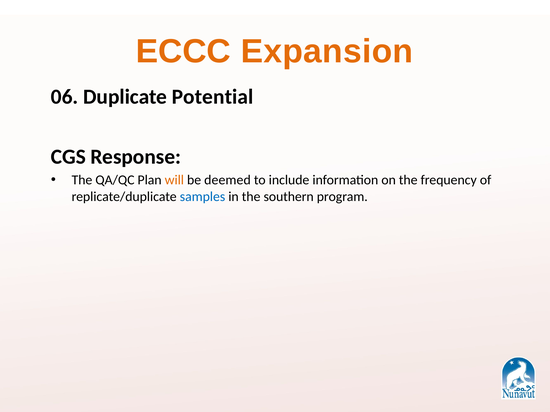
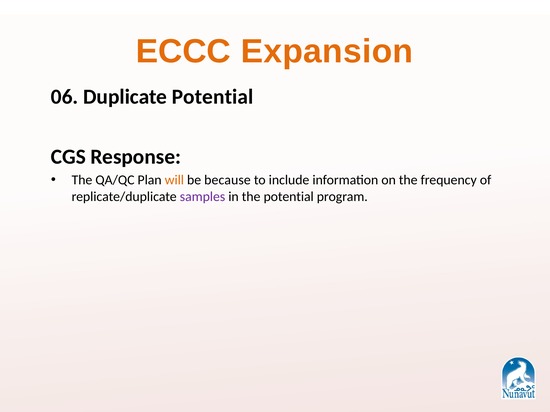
deemed: deemed -> because (227, 180)
samples colour: blue -> purple (202, 197)
the southern: southern -> potential (289, 197)
